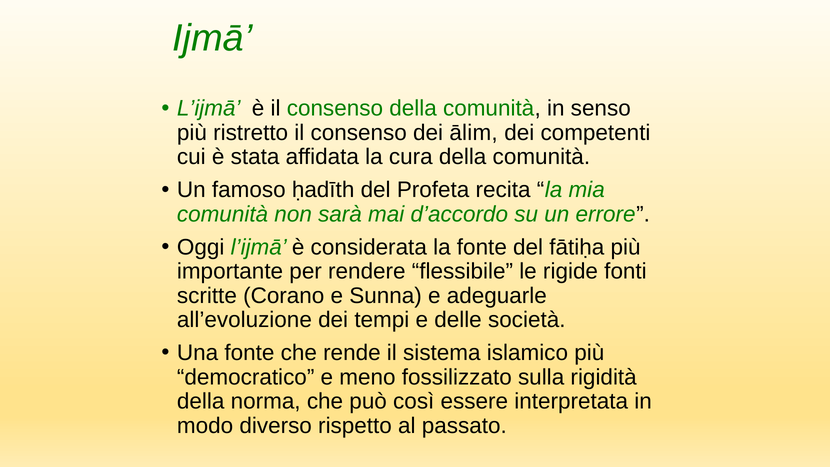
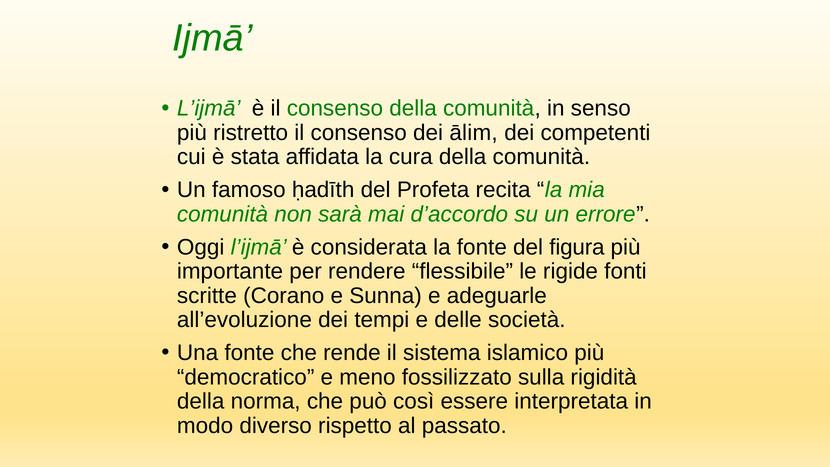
fātiḥa: fātiḥa -> figura (577, 247)
